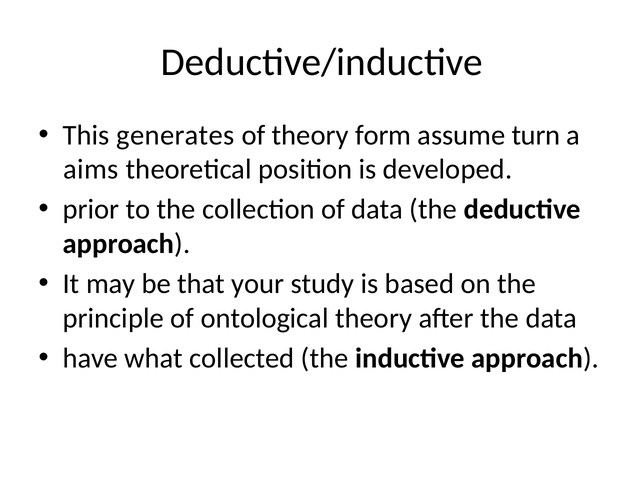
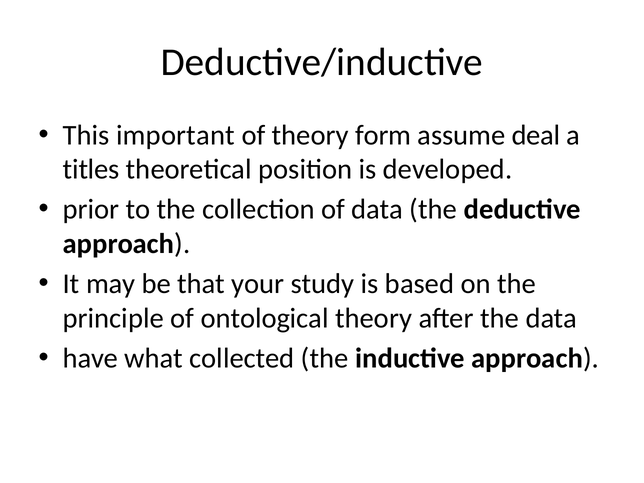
generates: generates -> important (175, 135)
turn: turn -> deal (536, 135)
aims: aims -> titles (91, 169)
